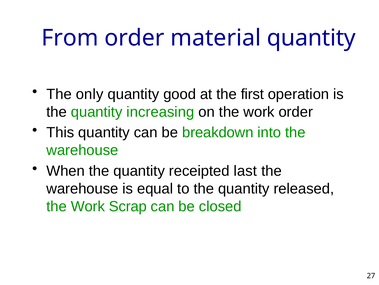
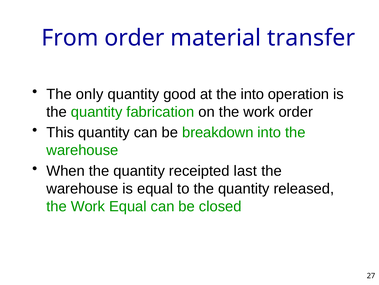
material quantity: quantity -> transfer (311, 38)
the first: first -> into (252, 94)
increasing: increasing -> fabrication (160, 112)
Work Scrap: Scrap -> Equal (128, 206)
